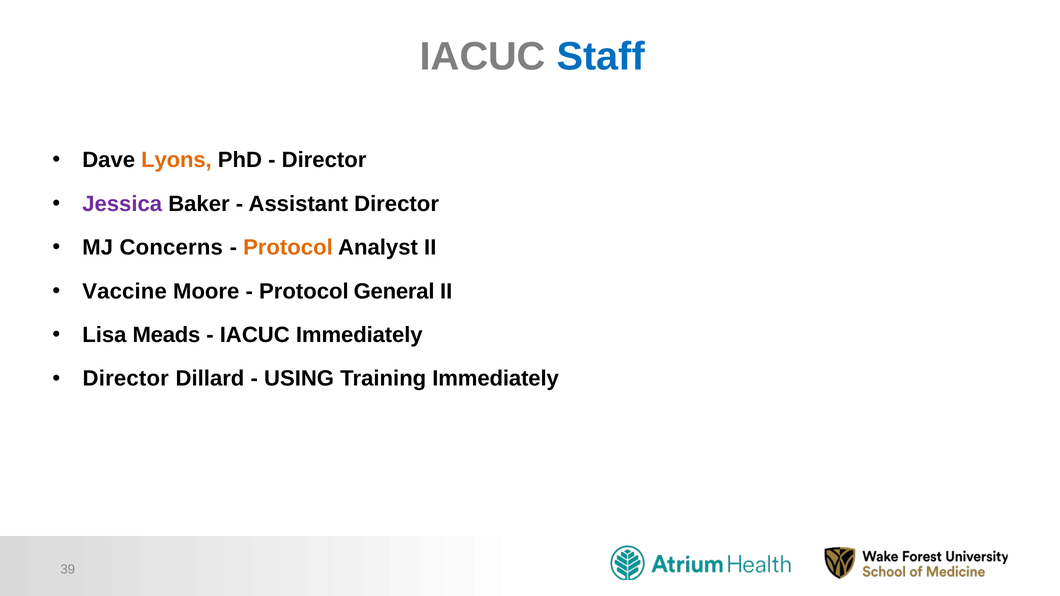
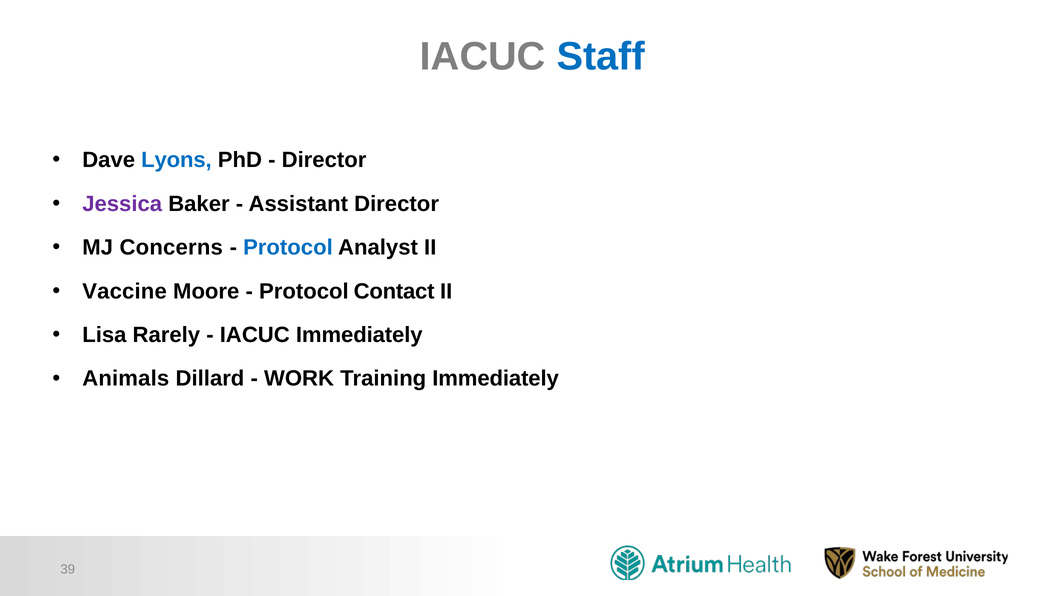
Lyons colour: orange -> blue (176, 160)
Protocol colour: orange -> blue (288, 248)
General: General -> Contact (394, 291)
Meads: Meads -> Rarely (166, 335)
Director: Director -> Animals (126, 379)
USING: USING -> WORK (299, 379)
